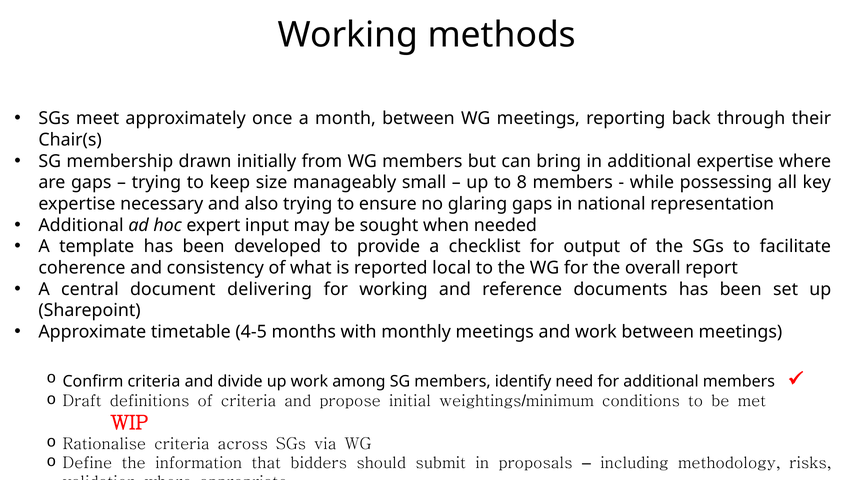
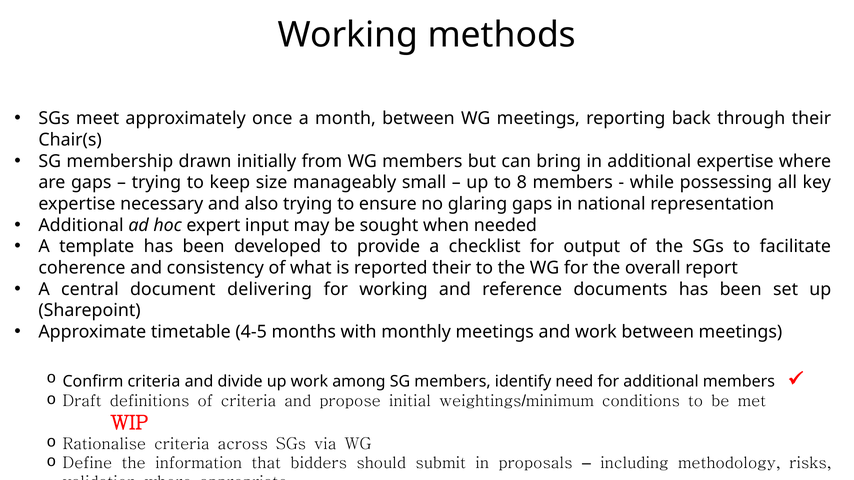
reported local: local -> their (452, 268)
